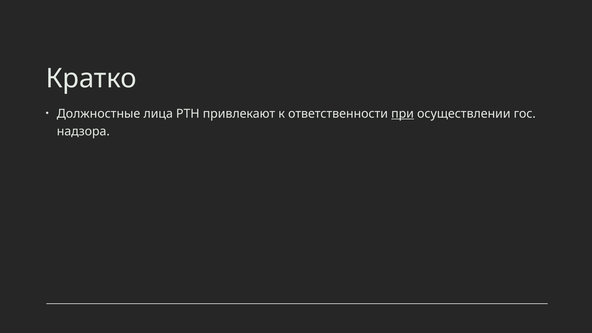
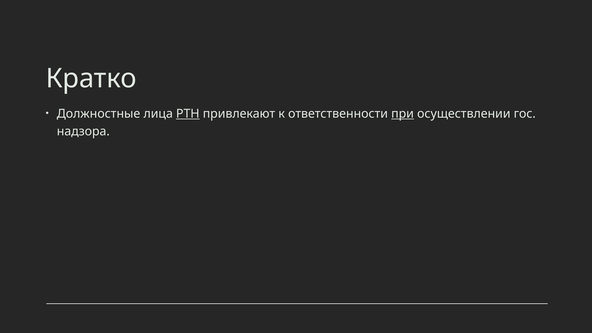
РТН underline: none -> present (188, 114)
